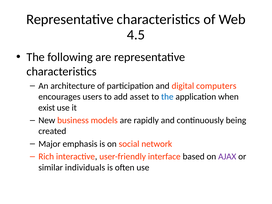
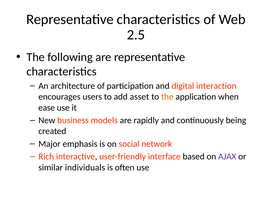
4.5: 4.5 -> 2.5 (136, 35)
computers: computers -> interaction (216, 86)
the colour: blue -> orange (167, 97)
exist: exist -> ease (47, 108)
